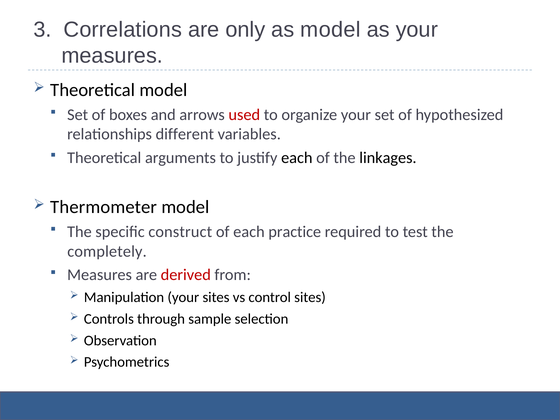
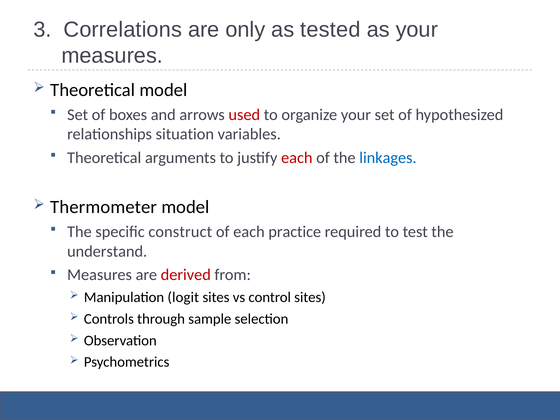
as model: model -> tested (330, 30)
different: different -> situation (185, 134)
each colour: black -> red (297, 158)
linkages colour: black -> blue (388, 158)
completely: completely -> understand (107, 251)
Manipulation your: your -> logit (183, 297)
